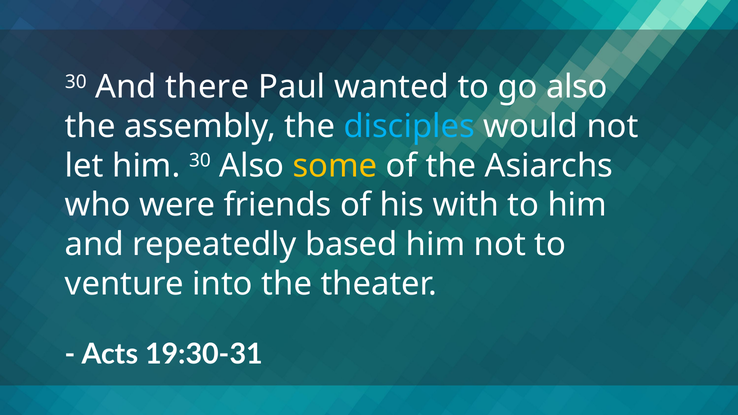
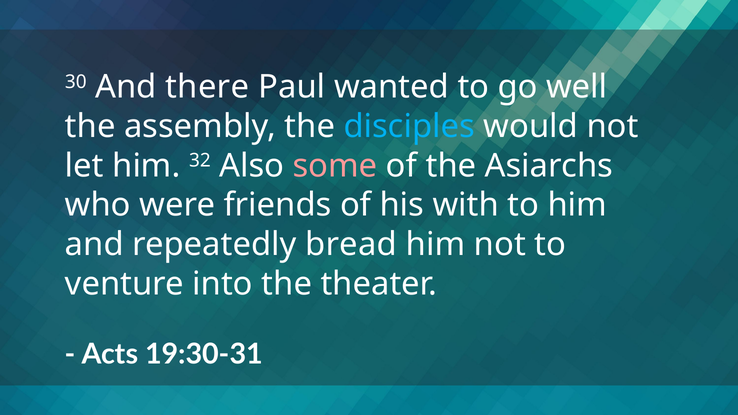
go also: also -> well (577, 87)
him 30: 30 -> 32 (200, 161)
some colour: yellow -> pink (335, 166)
based: based -> bread (351, 245)
